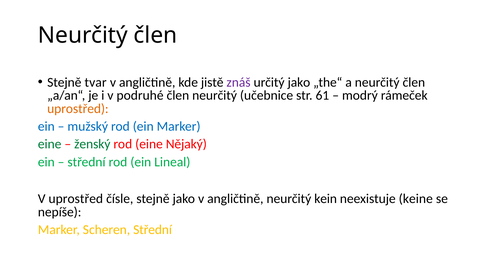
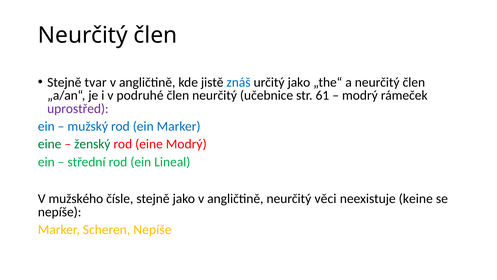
znáš colour: purple -> blue (239, 82)
uprostřed colour: orange -> purple (78, 108)
eine Nějaký: Nějaký -> Modrý (186, 144)
V uprostřed: uprostřed -> mužského (76, 199)
kein: kein -> věci (326, 199)
Scheren Střední: Střední -> Nepíše (152, 229)
